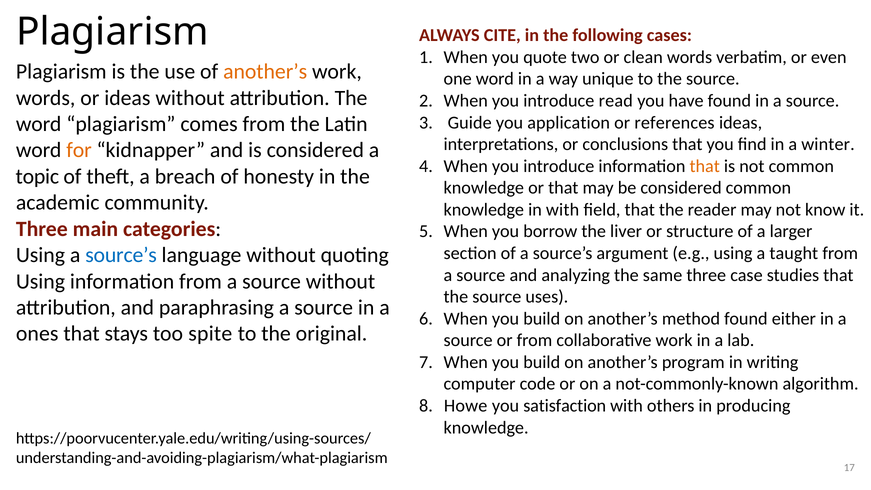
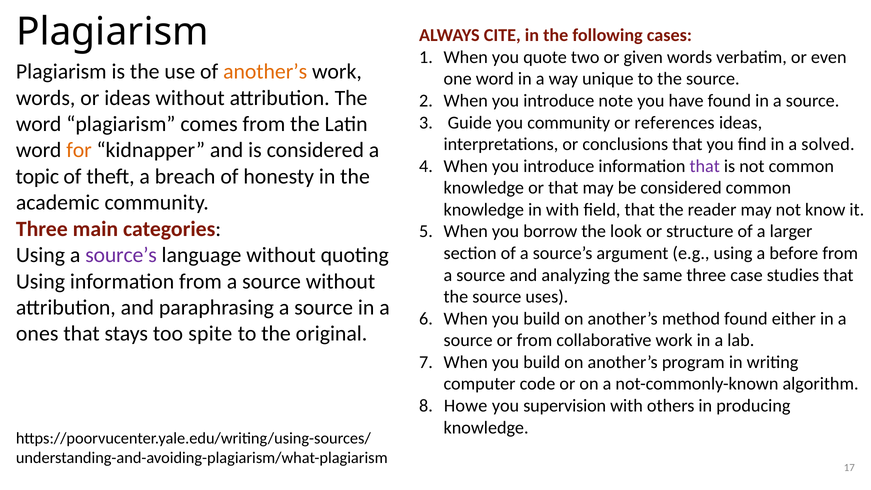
clean: clean -> given (643, 57)
read: read -> note (616, 101)
you application: application -> community (569, 123)
winter: winter -> solved (828, 144)
that colour: orange -> purple (705, 166)
liver: liver -> look (626, 231)
taught: taught -> before (794, 253)
source’s colour: blue -> purple (121, 255)
satisfaction: satisfaction -> supervision (565, 406)
